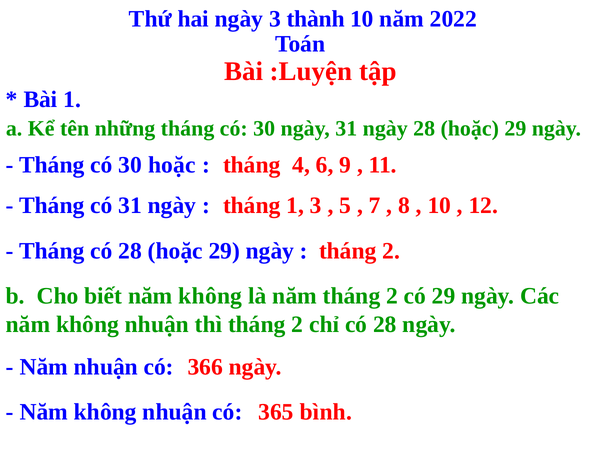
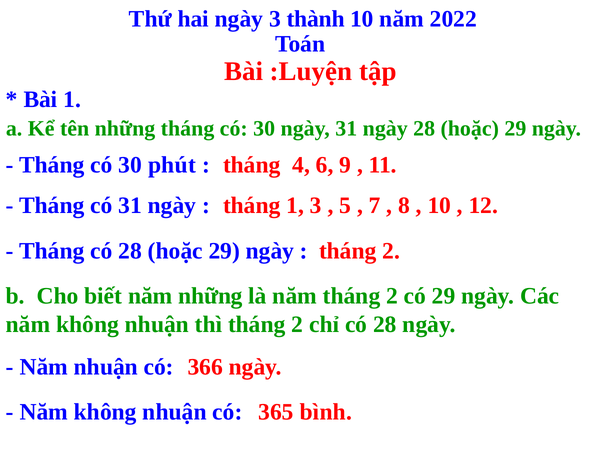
30 hoặc: hoặc -> phút (172, 165)
biết năm không: không -> những (211, 297)
